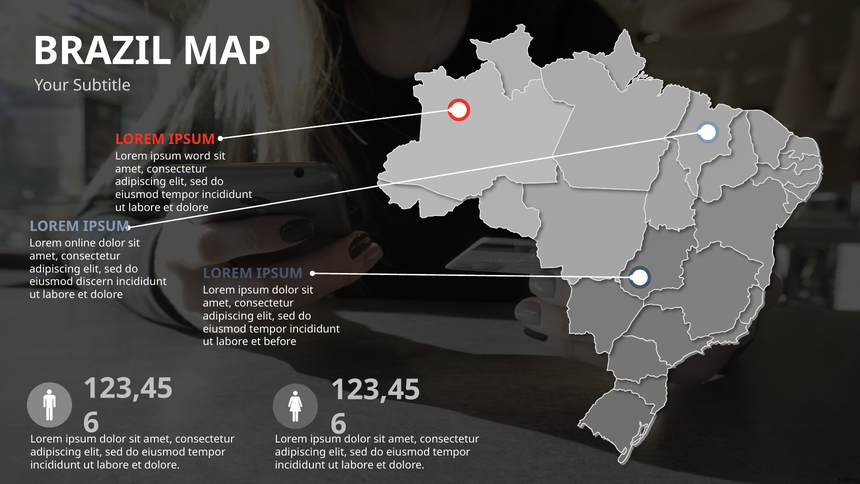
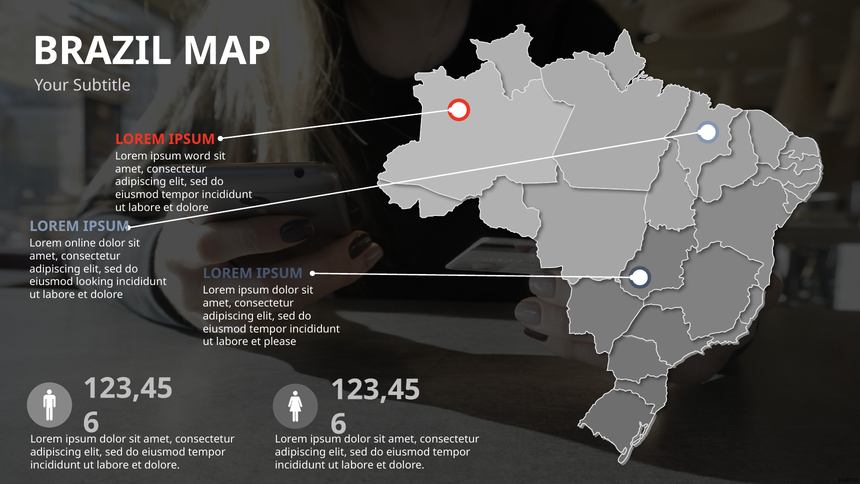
discern: discern -> looking (95, 282)
before: before -> please (280, 342)
